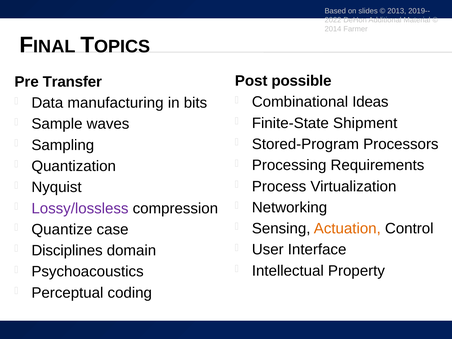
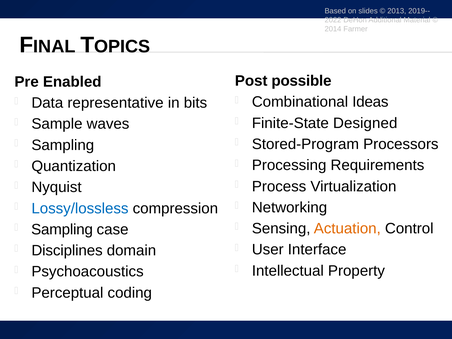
Transfer: Transfer -> Enabled (72, 82)
manufacturing: manufacturing -> representative (116, 103)
Shipment: Shipment -> Designed (365, 123)
Lossy/lossless colour: purple -> blue (80, 208)
Quantize: Quantize -> Sampling (62, 229)
